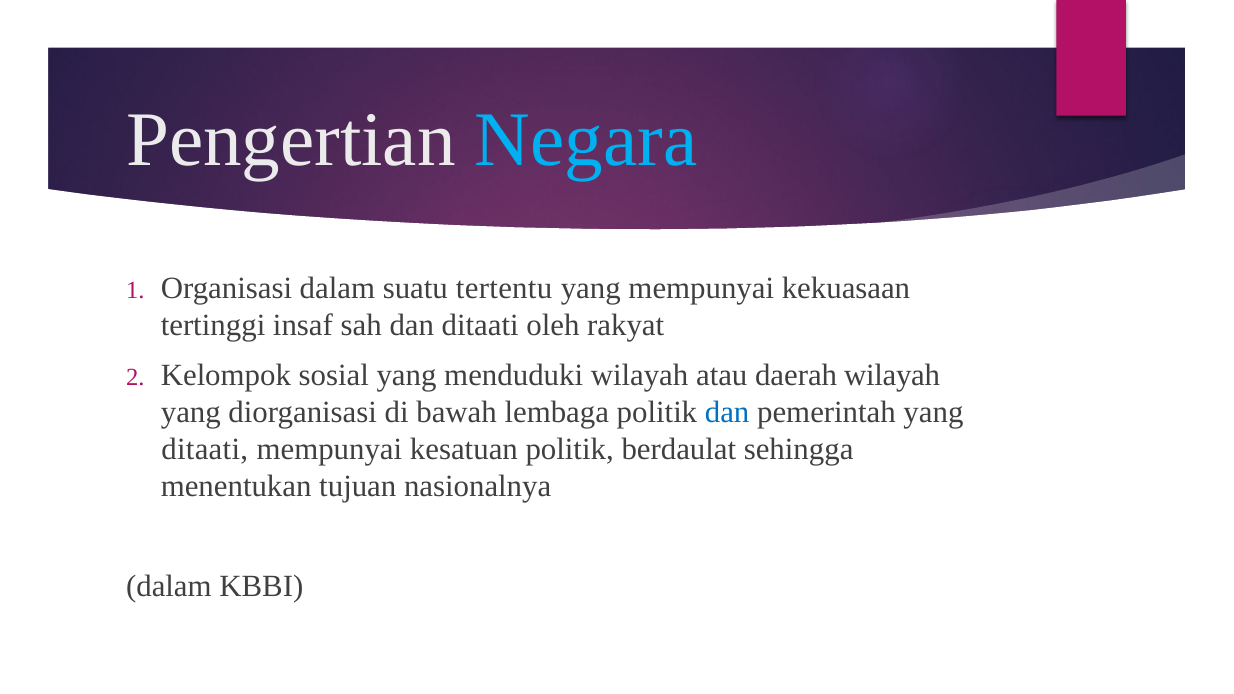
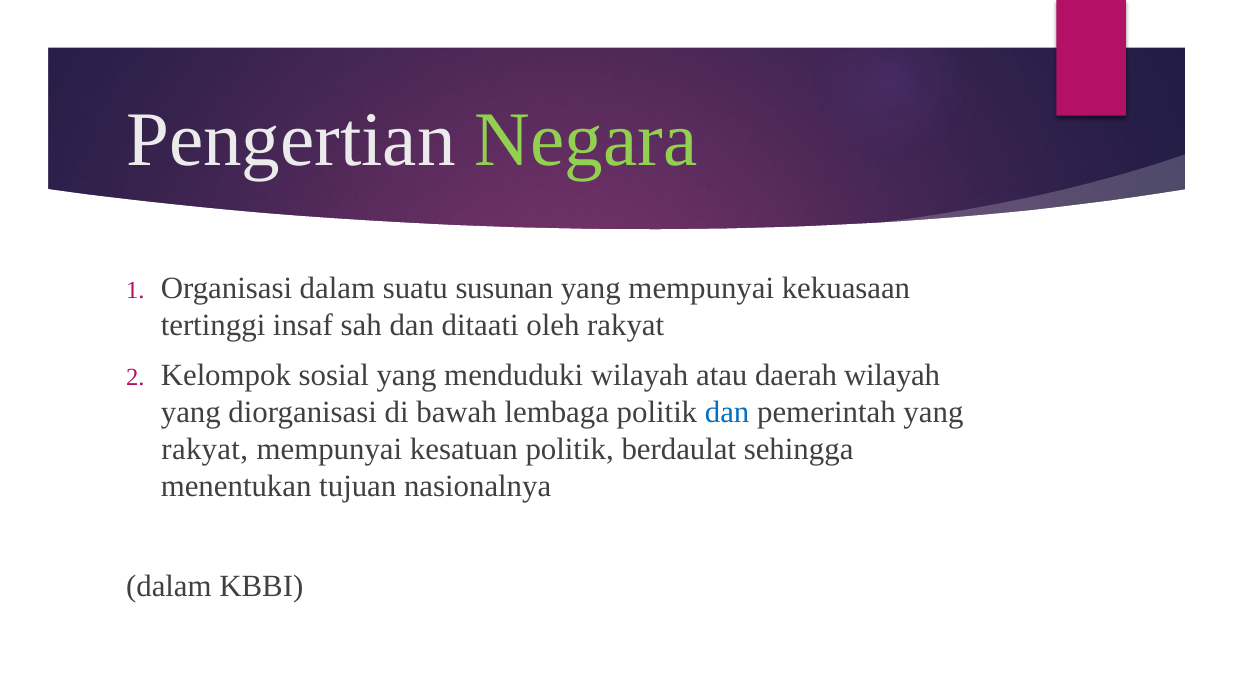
Negara colour: light blue -> light green (586, 140)
tertentu: tertentu -> susunan (504, 289)
ditaati: ditaati -> rakyat (205, 450)
